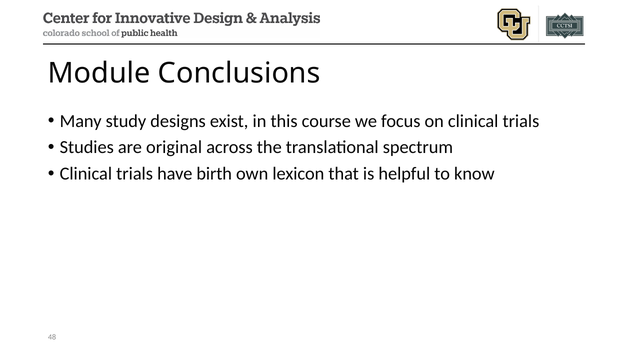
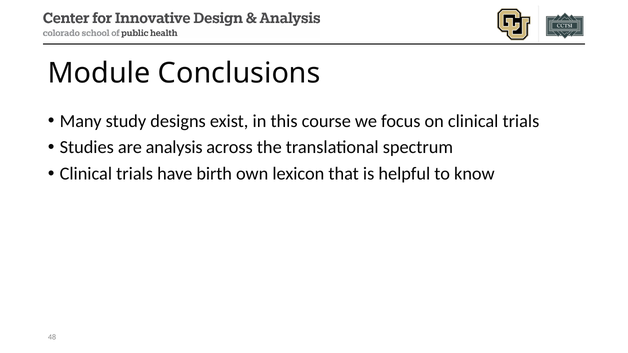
original: original -> analysis (174, 147)
